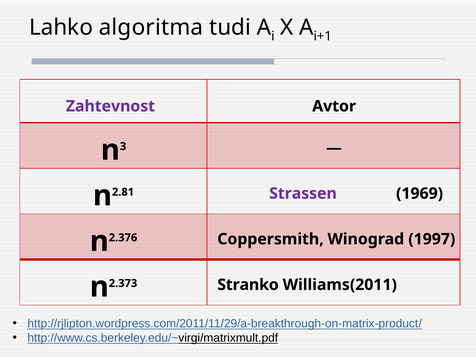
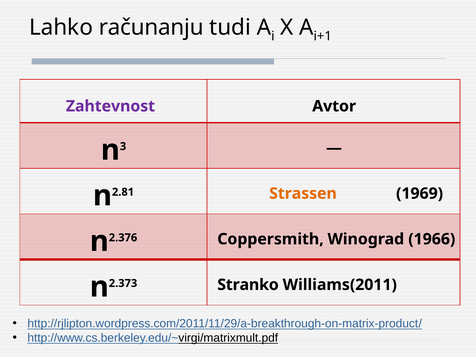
algoritma: algoritma -> računanju (151, 27)
Strassen colour: purple -> orange (303, 193)
1997: 1997 -> 1966 (432, 239)
